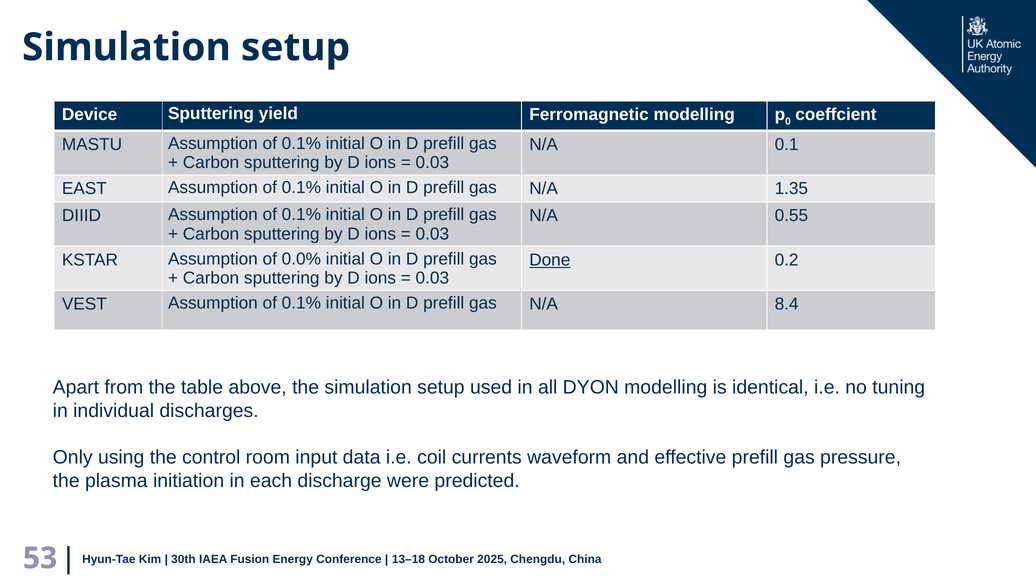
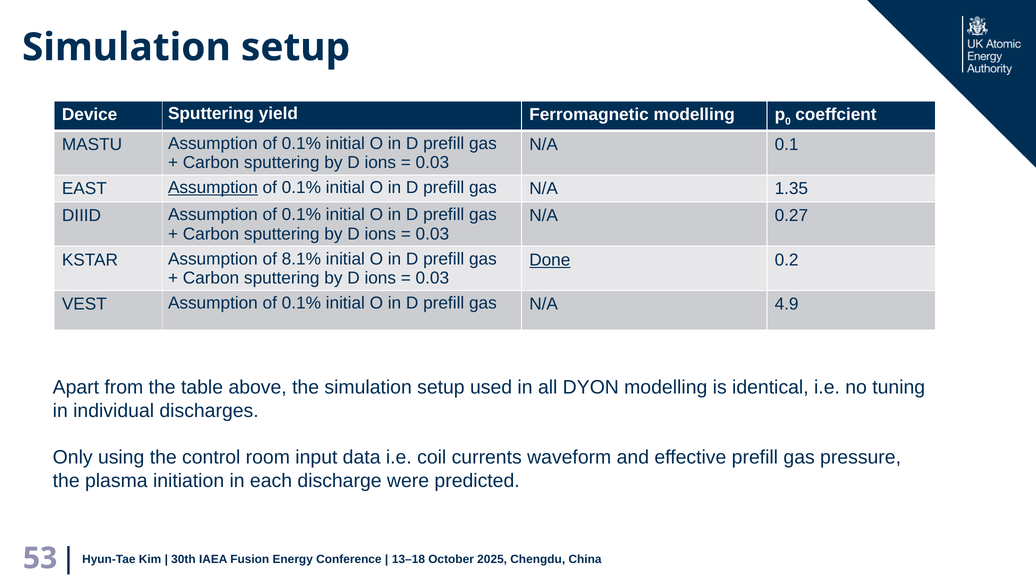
Assumption underline: none -> present (213, 188)
0.55: 0.55 -> 0.27 (791, 216)
0.0%: 0.0% -> 8.1% (301, 259)
8.4: 8.4 -> 4.9 (787, 304)
